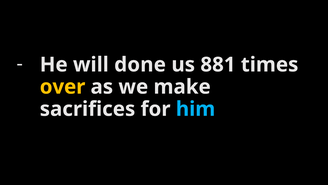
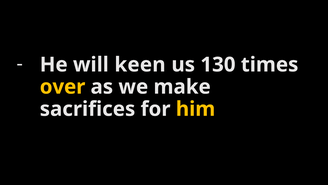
done: done -> keen (140, 65)
881: 881 -> 130 (218, 65)
him colour: light blue -> yellow (196, 109)
